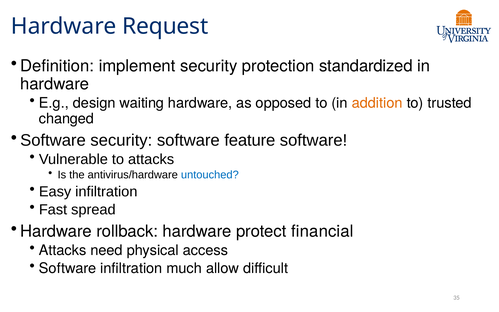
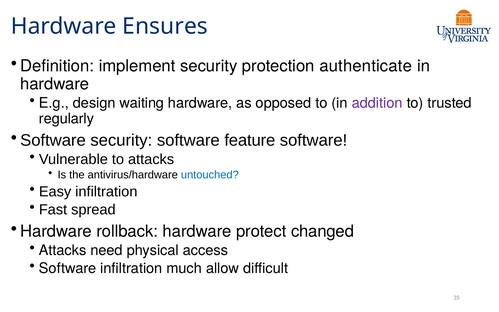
Request: Request -> Ensures (165, 26)
standardized: standardized -> authenticate (366, 66)
addition colour: orange -> purple (377, 103)
changed: changed -> regularly (66, 119)
financial: financial -> changed (323, 231)
